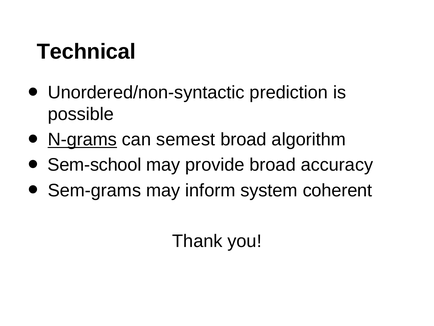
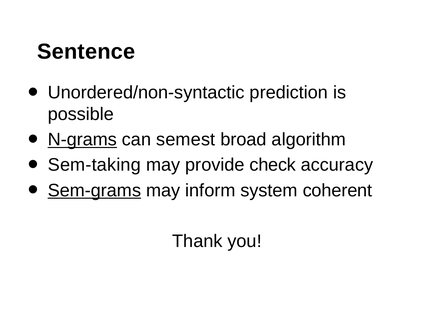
Technical: Technical -> Sentence (86, 51)
Sem-school: Sem-school -> Sem-taking (94, 165)
provide broad: broad -> check (273, 165)
Sem-grams underline: none -> present (94, 190)
